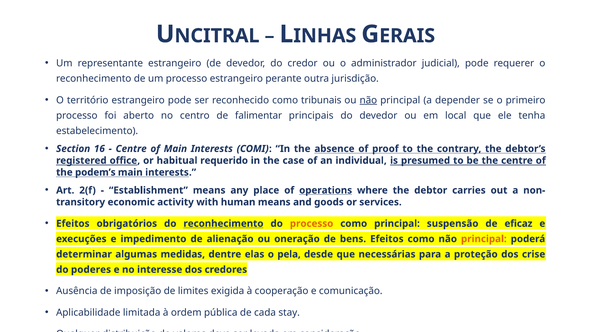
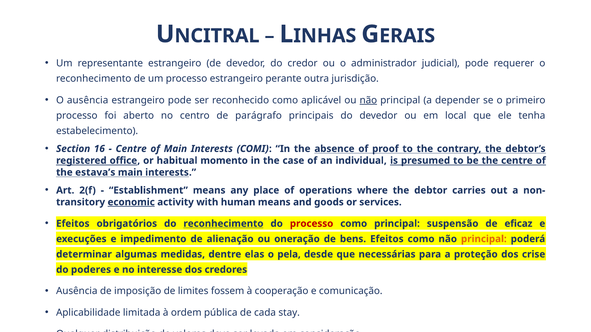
O território: território -> ausência (88, 100)
tribunais: tribunais -> aplicável (321, 100)
falimentar: falimentar -> parágrafo (259, 116)
requerido: requerido -> momento (224, 161)
podem’s: podem’s -> estava’s (95, 173)
operations underline: present -> none (326, 191)
economic underline: none -> present (131, 202)
processo colour: orange -> red (312, 224)
exigida: exigida -> fossem (228, 291)
